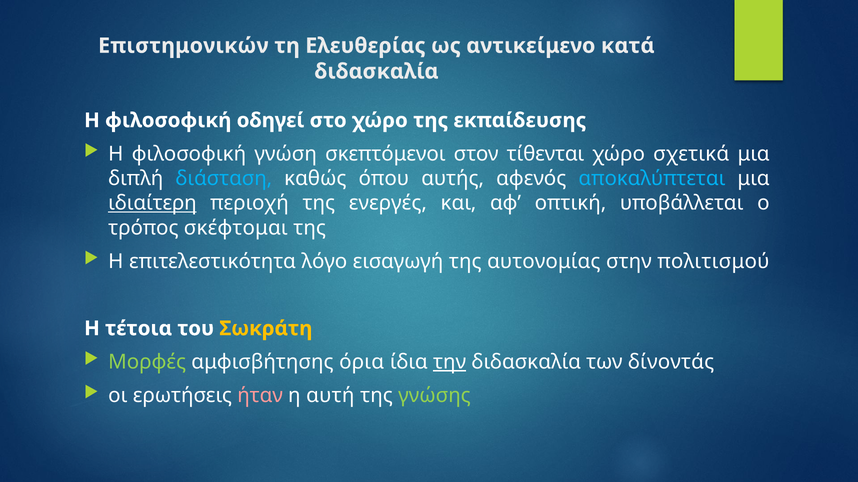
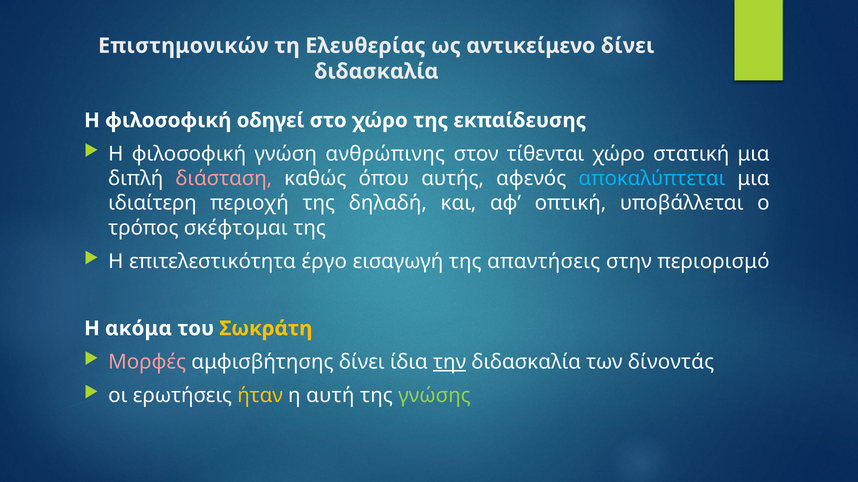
αντικείμενο κατά: κατά -> δίνει (628, 46)
σκεπτόμενοι: σκεπτόμενοι -> ανθρώπινης (385, 154)
σχετικά: σχετικά -> στατική (691, 154)
διάσταση colour: light blue -> pink (224, 179)
ιδιαίτερη underline: present -> none (152, 203)
ενεργές: ενεργές -> δηλαδή (388, 203)
λόγο: λόγο -> έργο (324, 262)
αυτονομίας: αυτονομίας -> απαντήσεις (544, 262)
πολιτισμού: πολιτισμού -> περιορισμό (713, 262)
τέτοια: τέτοια -> ακόμα (138, 329)
Μορφές colour: light green -> pink (147, 362)
αμφισβήτησης όρια: όρια -> δίνει (362, 362)
ήταν colour: pink -> yellow (260, 396)
